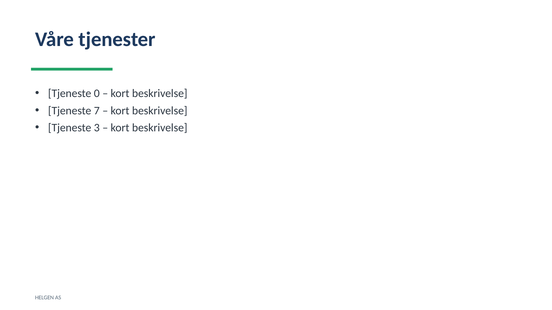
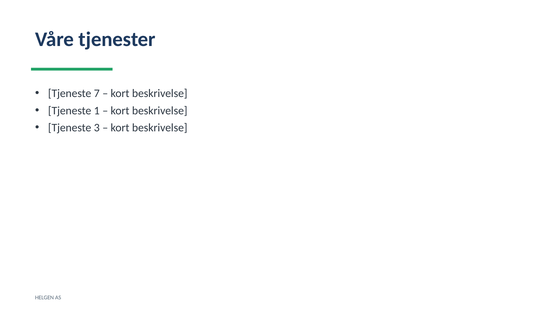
0: 0 -> 7 (97, 93)
7: 7 -> 1 (97, 111)
